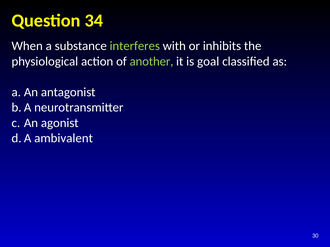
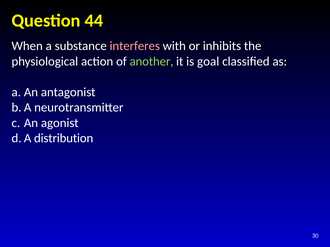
34: 34 -> 44 (94, 21)
interferes colour: light green -> pink (135, 46)
ambivalent: ambivalent -> distribution (64, 138)
